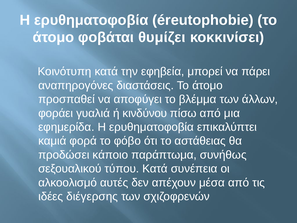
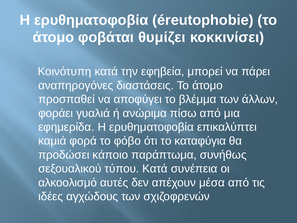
κινδύνου: κινδύνου -> ανώριμα (145, 113)
αστάθειας: αστάθειας -> καταφύγια (200, 141)
διέγερσης: διέγερσης -> αγχώδους (92, 196)
